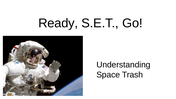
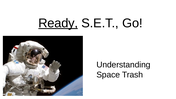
Ready underline: none -> present (58, 23)
